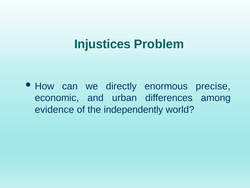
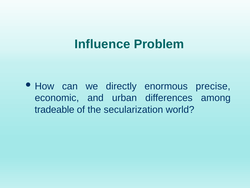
Injustices: Injustices -> Influence (102, 44)
evidence: evidence -> tradeable (55, 109)
independently: independently -> secularization (133, 109)
